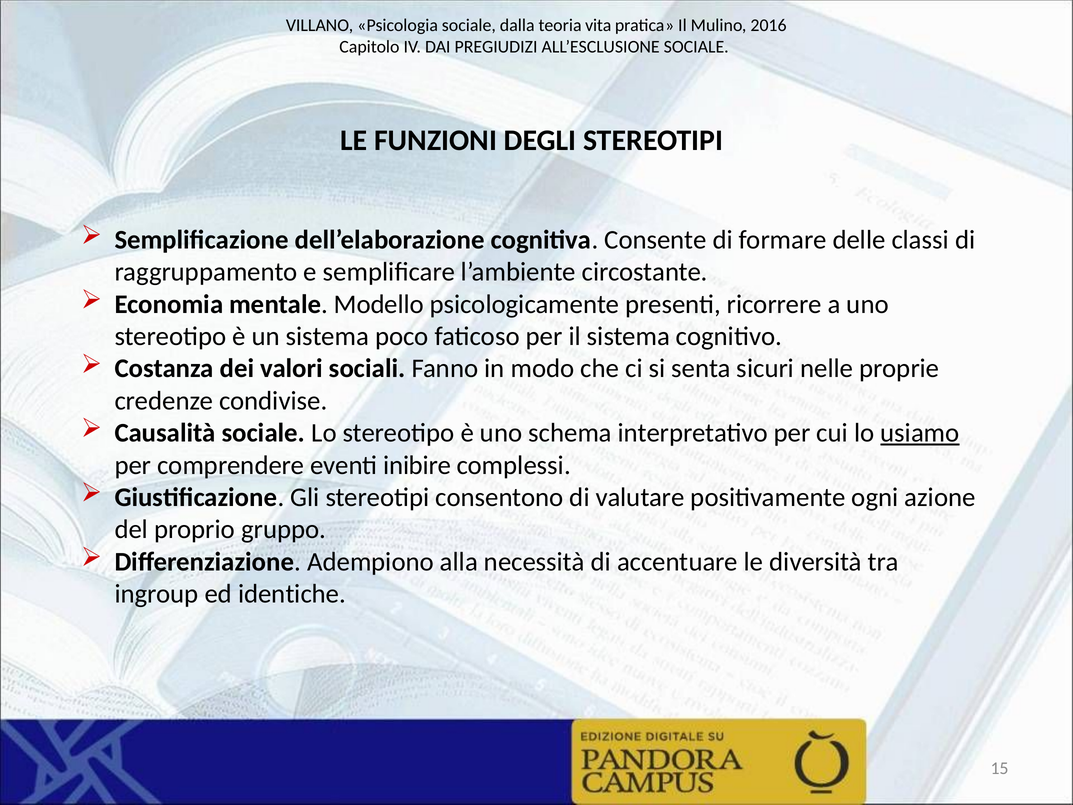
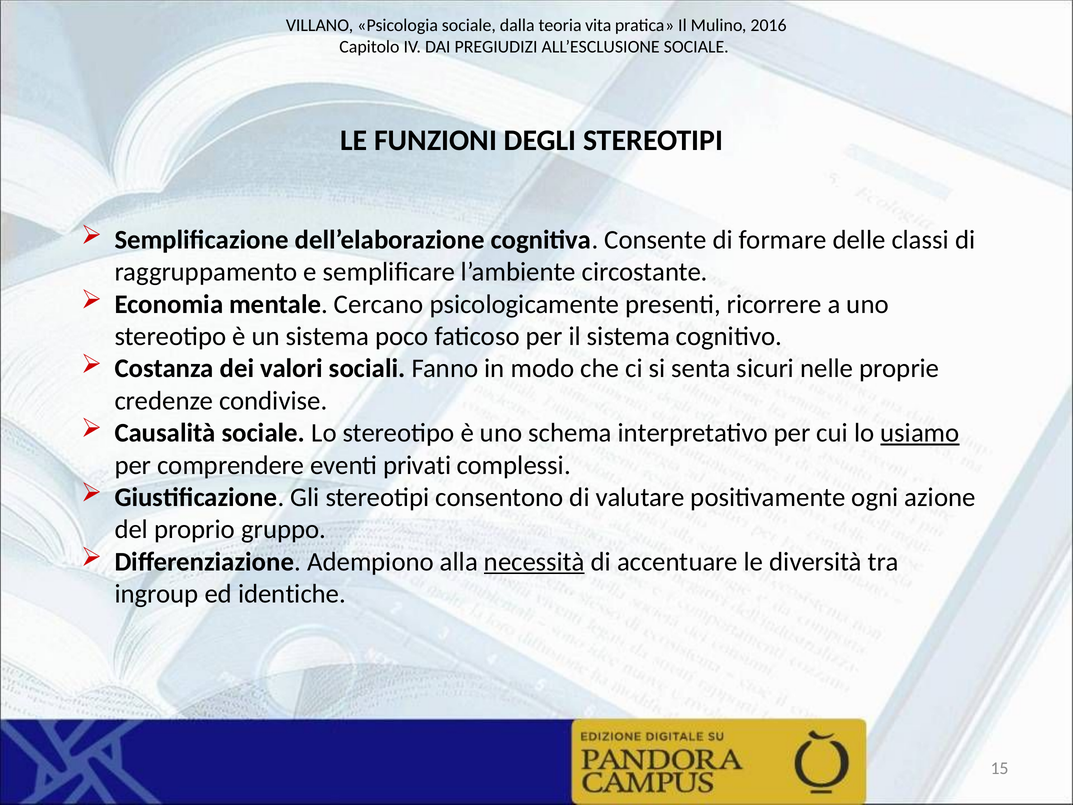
Modello: Modello -> Cercano (379, 304)
inibire: inibire -> privati (417, 465)
necessità underline: none -> present (534, 562)
